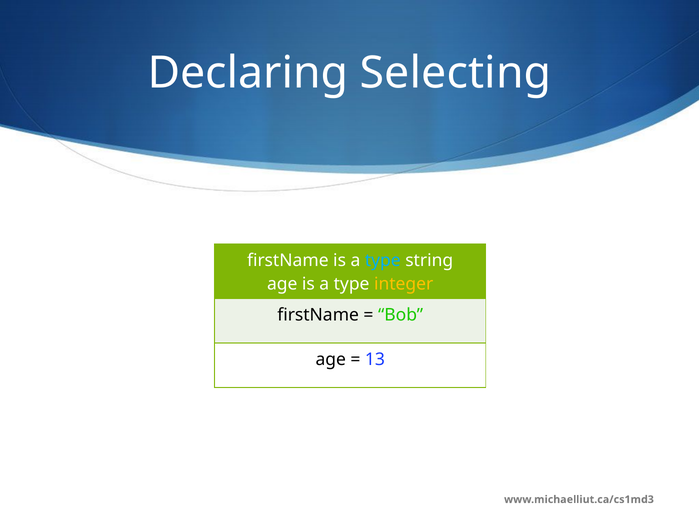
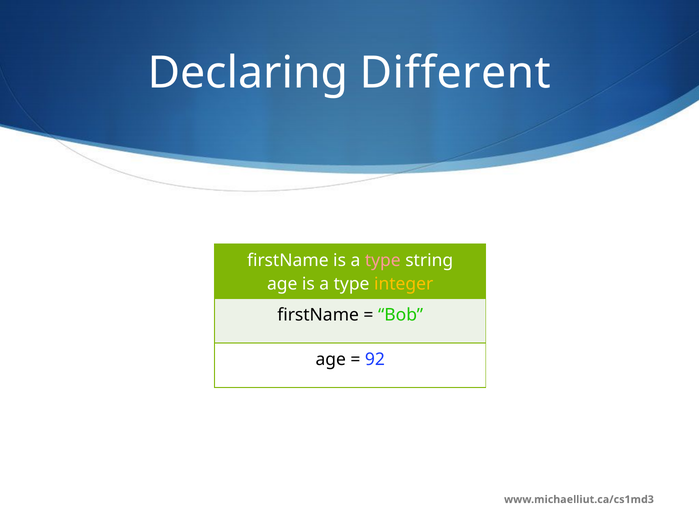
Selecting: Selecting -> Different (455, 73)
type colour: light blue -> pink (383, 260)
13: 13 -> 92 (375, 360)
